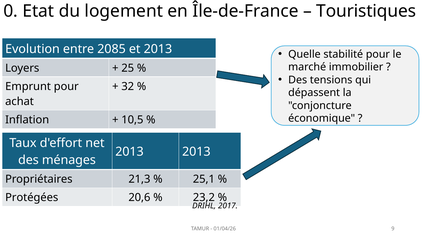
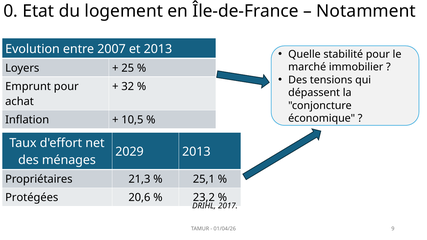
Touristiques: Touristiques -> Notamment (366, 11)
2085: 2085 -> 2007 (112, 49)
2013: 2013 -> 2029 (129, 152)
